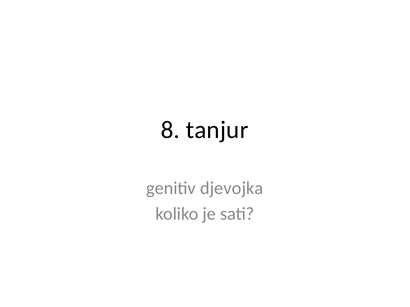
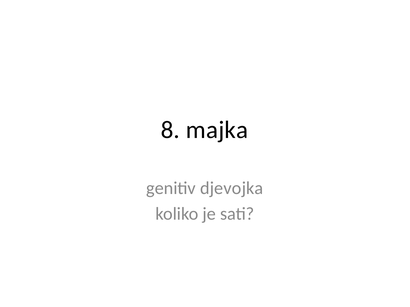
tanjur: tanjur -> majka (217, 130)
